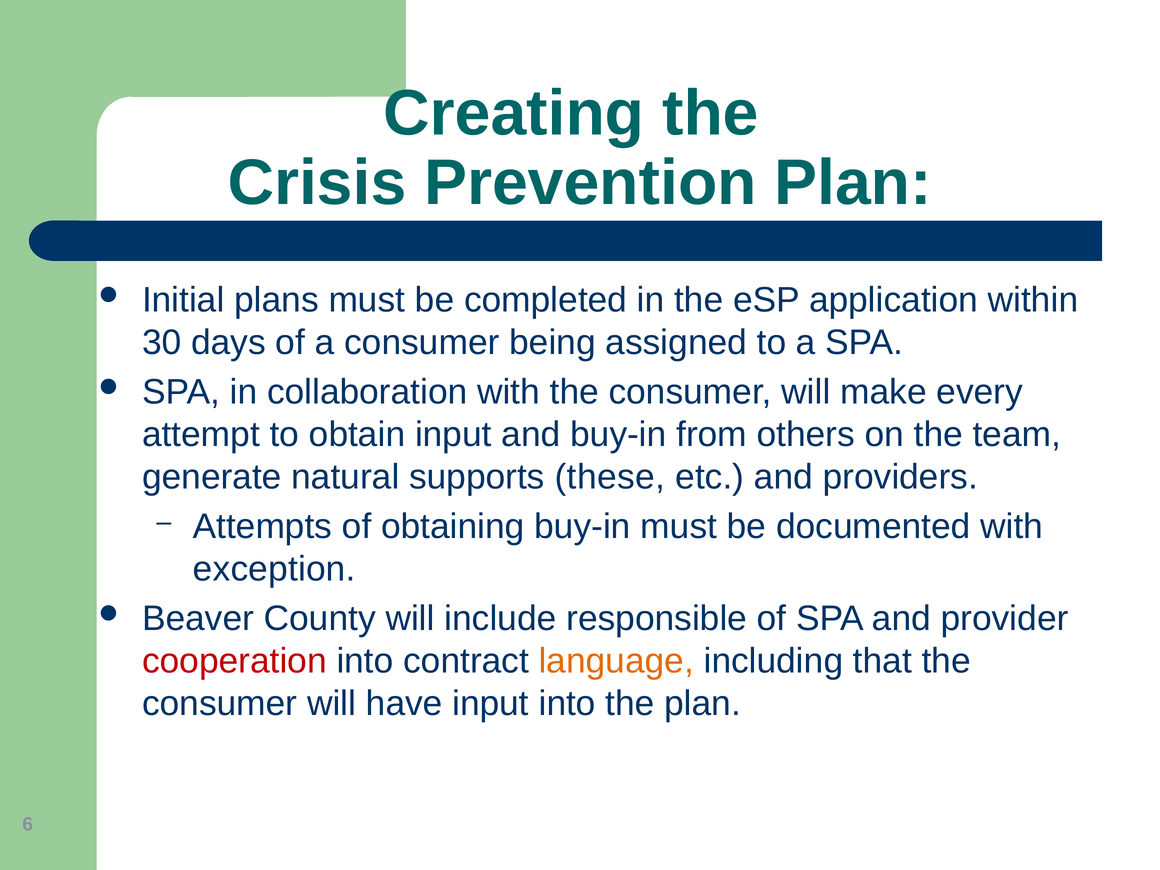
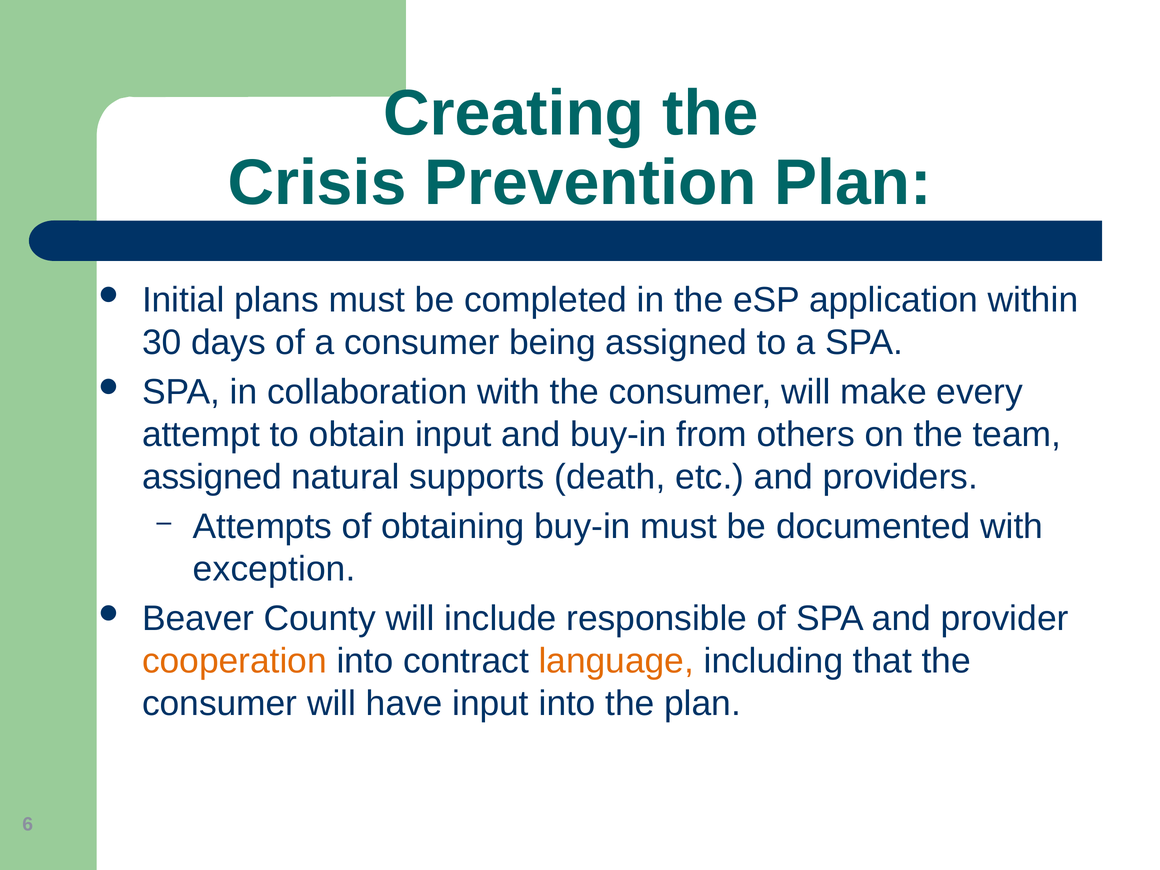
generate: generate -> assigned (212, 477)
these: these -> death (610, 477)
cooperation colour: red -> orange (234, 661)
